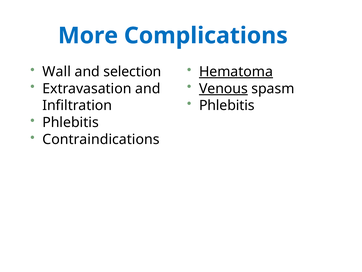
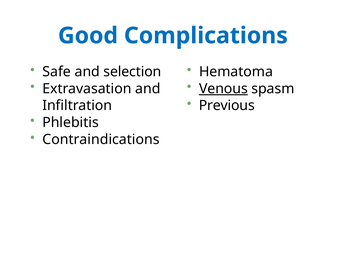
More: More -> Good (88, 36)
Wall: Wall -> Safe (57, 72)
Hematoma underline: present -> none (236, 72)
Phlebitis: Phlebitis -> Previous (227, 105)
